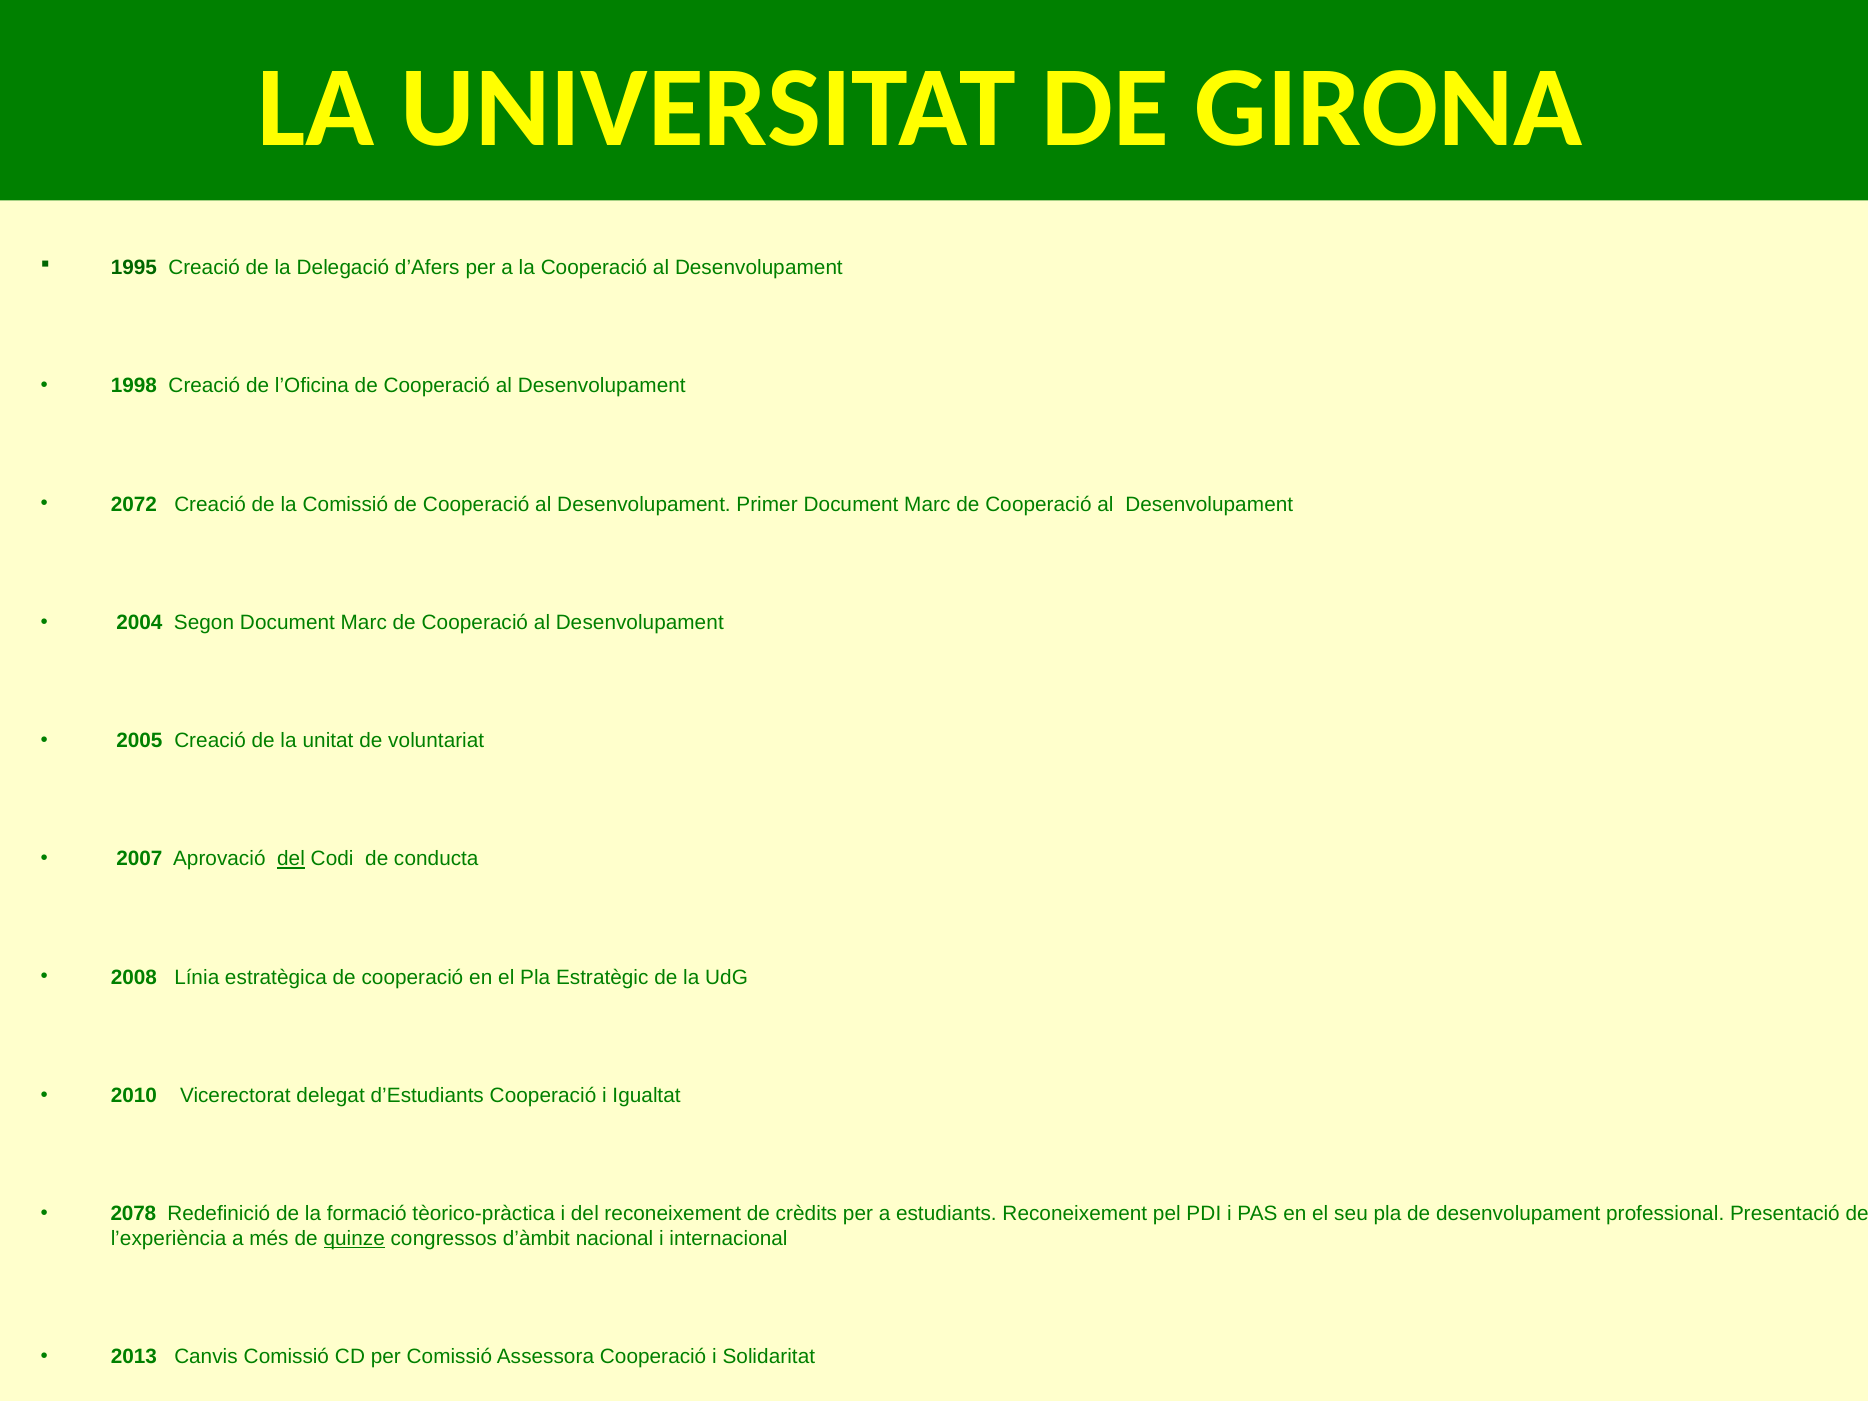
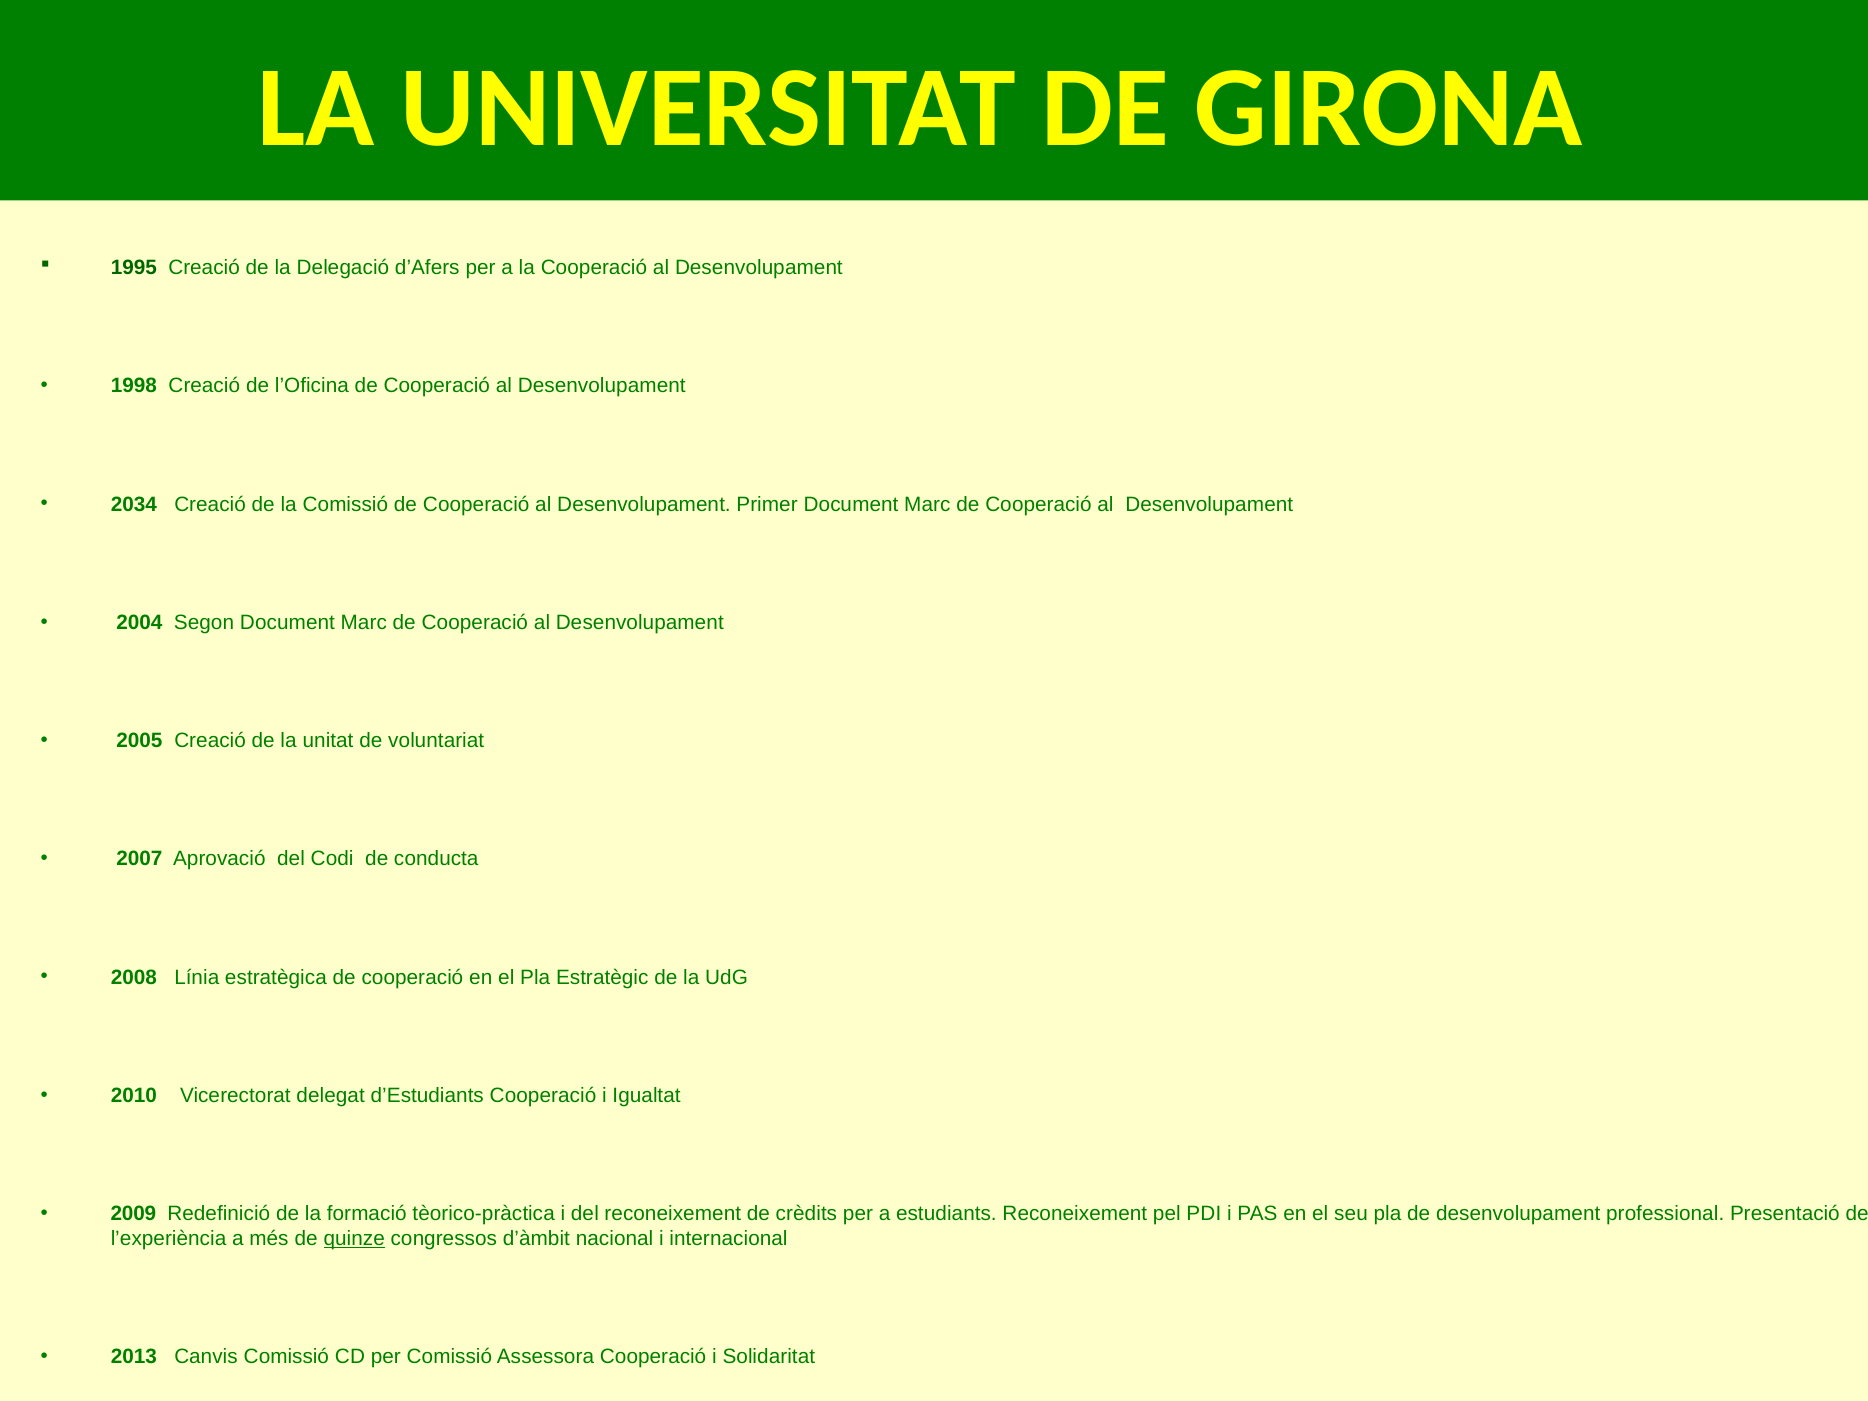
2072: 2072 -> 2034 (134, 504)
del underline: present -> none (291, 859)
2078: 2078 -> 2009 (133, 1214)
